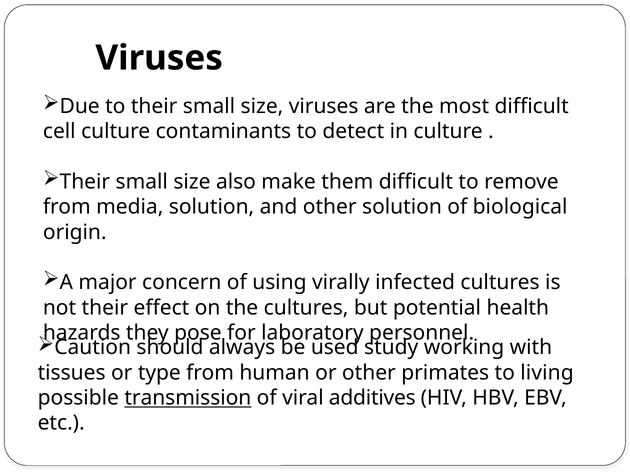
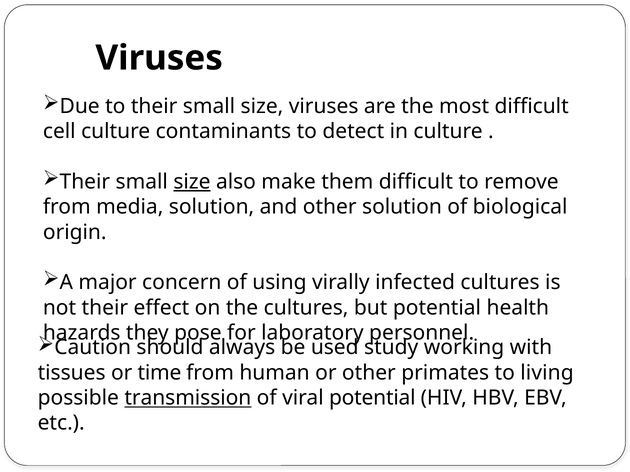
size underline: none -> present (192, 182)
type: type -> time (159, 373)
viral additives: additives -> potential (372, 398)
